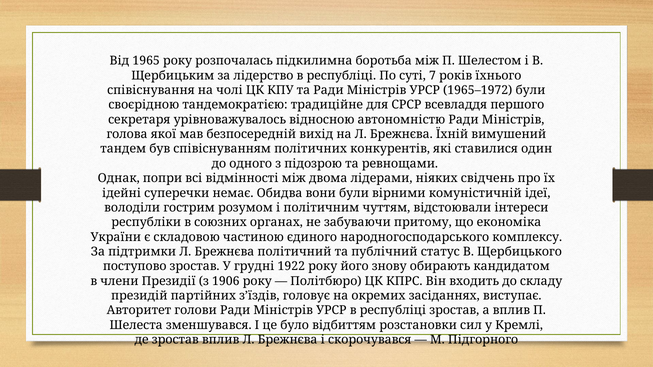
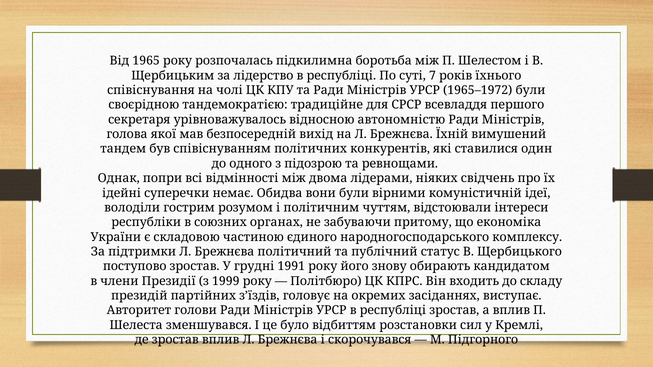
1922: 1922 -> 1991 (291, 267)
1906: 1906 -> 1999 (226, 281)
